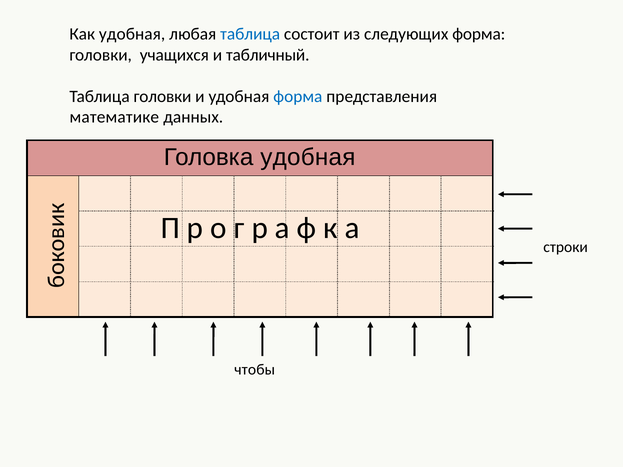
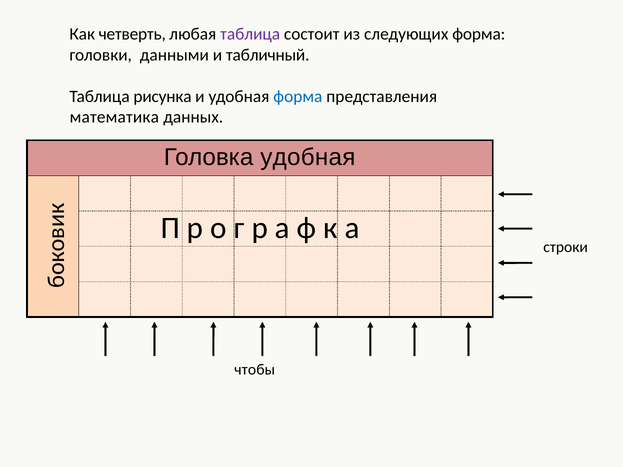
Как удобная: удобная -> четверть (132, 34)
таблица colour: blue -> purple (250, 34)
учащихся: учащихся -> данными (174, 55)
Таблица головки: головки -> рисунка (163, 96)
математике: математике -> математика (114, 117)
